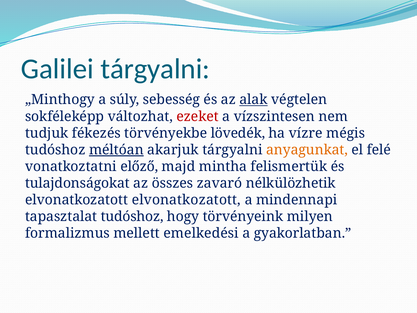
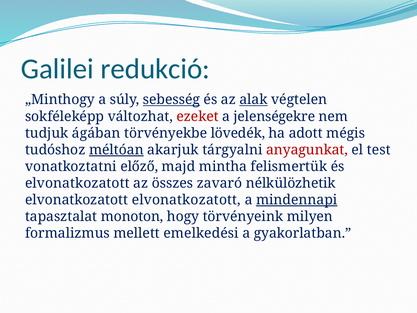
Galilei tárgyalni: tárgyalni -> redukció (155, 69)
sebesség underline: none -> present (171, 100)
vízszintesen: vízszintesen -> jelenségekre (274, 116)
fékezés: fékezés -> ágában (96, 133)
vízre: vízre -> adott (306, 133)
anyagunkat colour: orange -> red (307, 150)
felé: felé -> test (379, 150)
tulajdonságokat: tulajdonságokat -> elvonatkozatott (77, 183)
mindennapi underline: none -> present (297, 200)
tapasztalat tudóshoz: tudóshoz -> monoton (132, 216)
